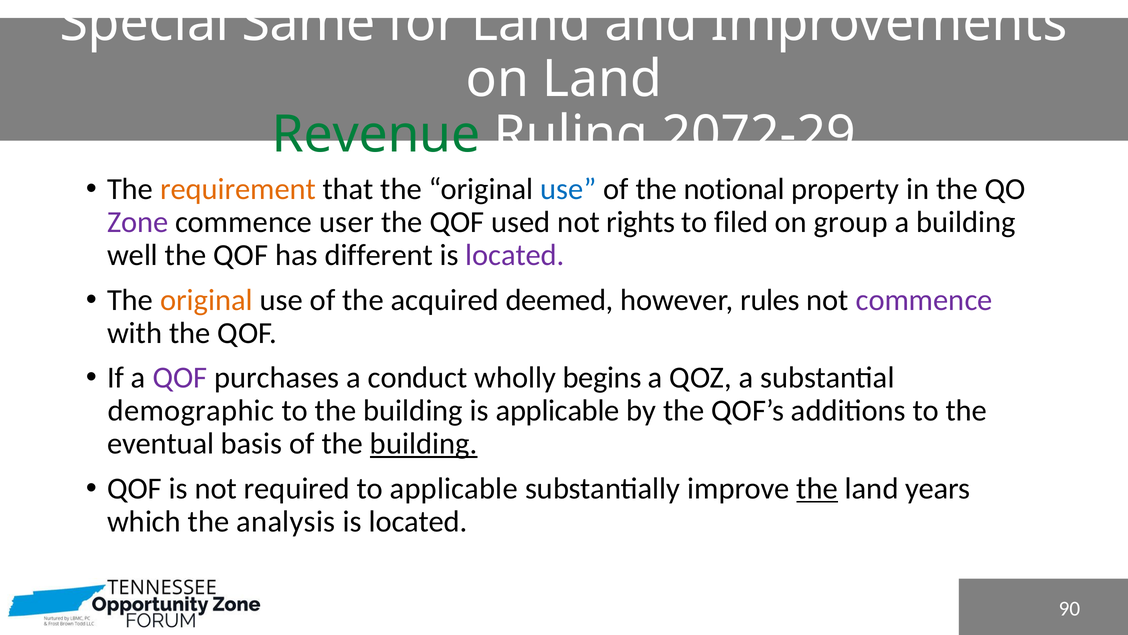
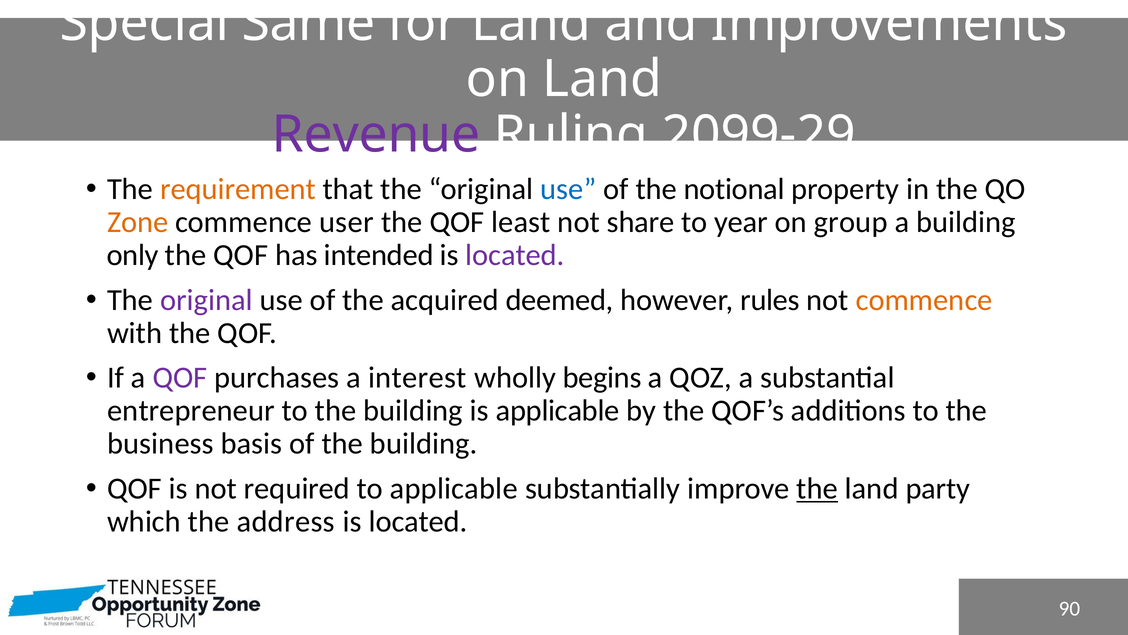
Revenue colour: green -> purple (376, 135)
2072-29: 2072-29 -> 2099-29 (759, 135)
Zone colour: purple -> orange (138, 222)
used: used -> least (521, 222)
rights: rights -> share (641, 222)
filed: filed -> year (741, 222)
well: well -> only (133, 255)
different: different -> intended (379, 255)
original colour: orange -> purple (206, 300)
commence colour: purple -> orange (924, 300)
conduct: conduct -> interest (417, 378)
demographic: demographic -> entrepreneur (191, 411)
eventual: eventual -> business (160, 444)
building underline: present -> none (424, 444)
years: years -> party (938, 488)
analysis: analysis -> address (286, 521)
